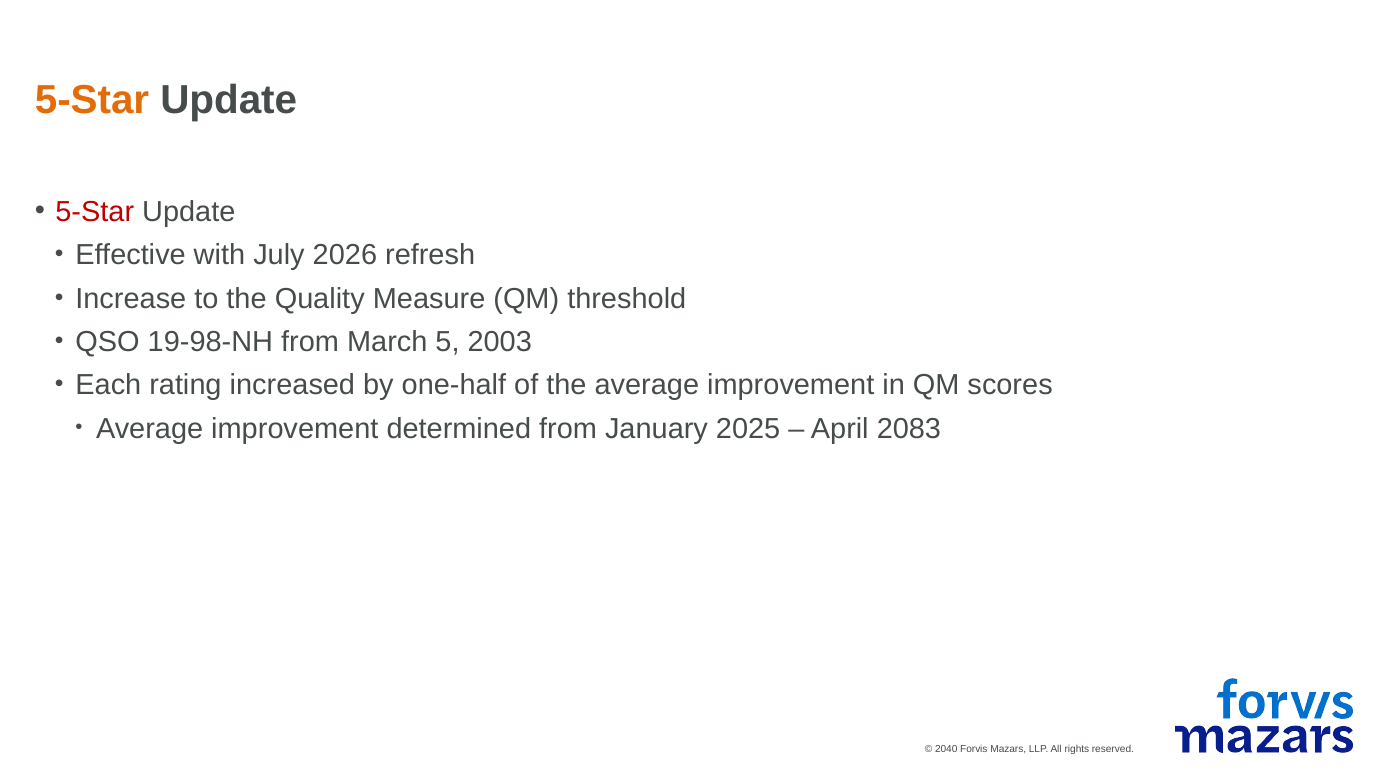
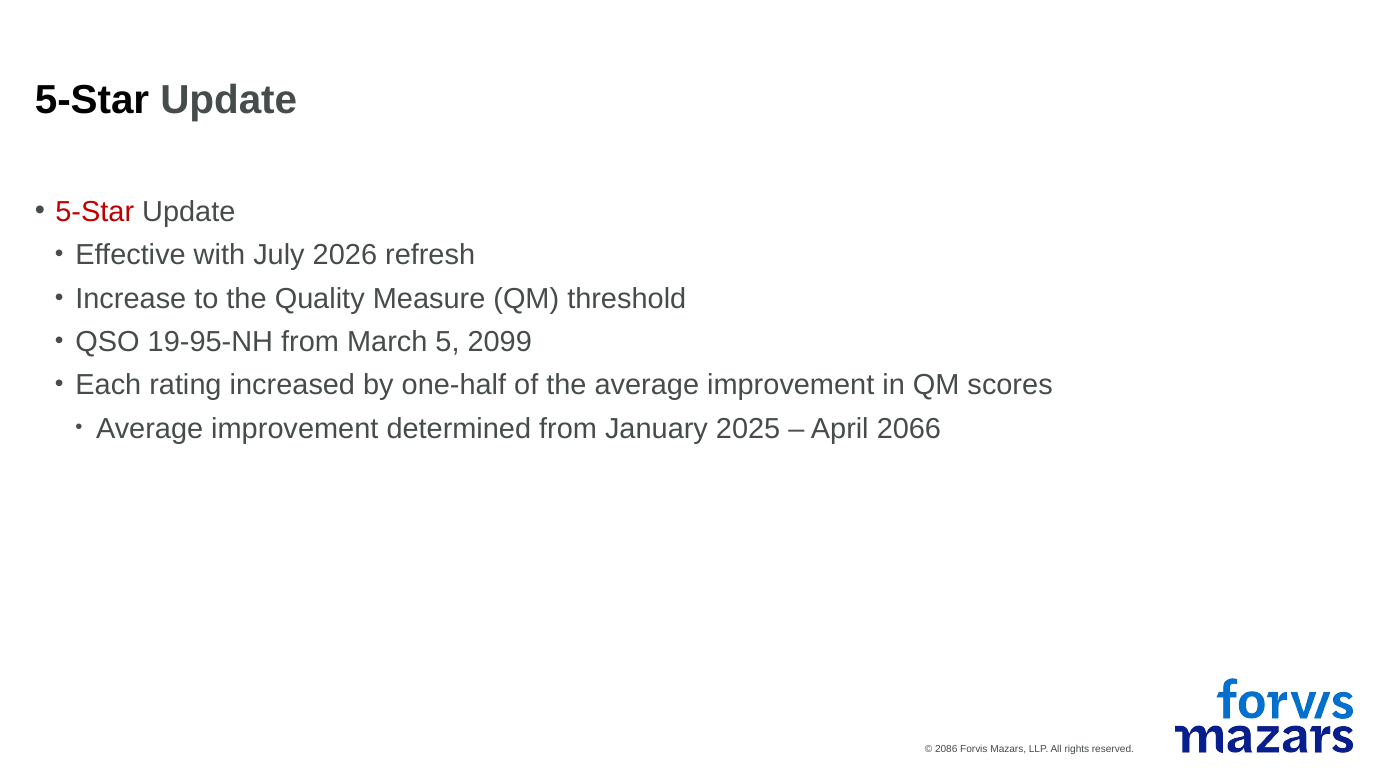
5-Star colour: orange -> black (92, 100)
19-98-NH: 19-98-NH -> 19-95-NH (210, 342)
2003: 2003 -> 2099 (500, 342)
2083: 2083 -> 2066 (909, 429)
2040: 2040 -> 2086 (946, 750)
